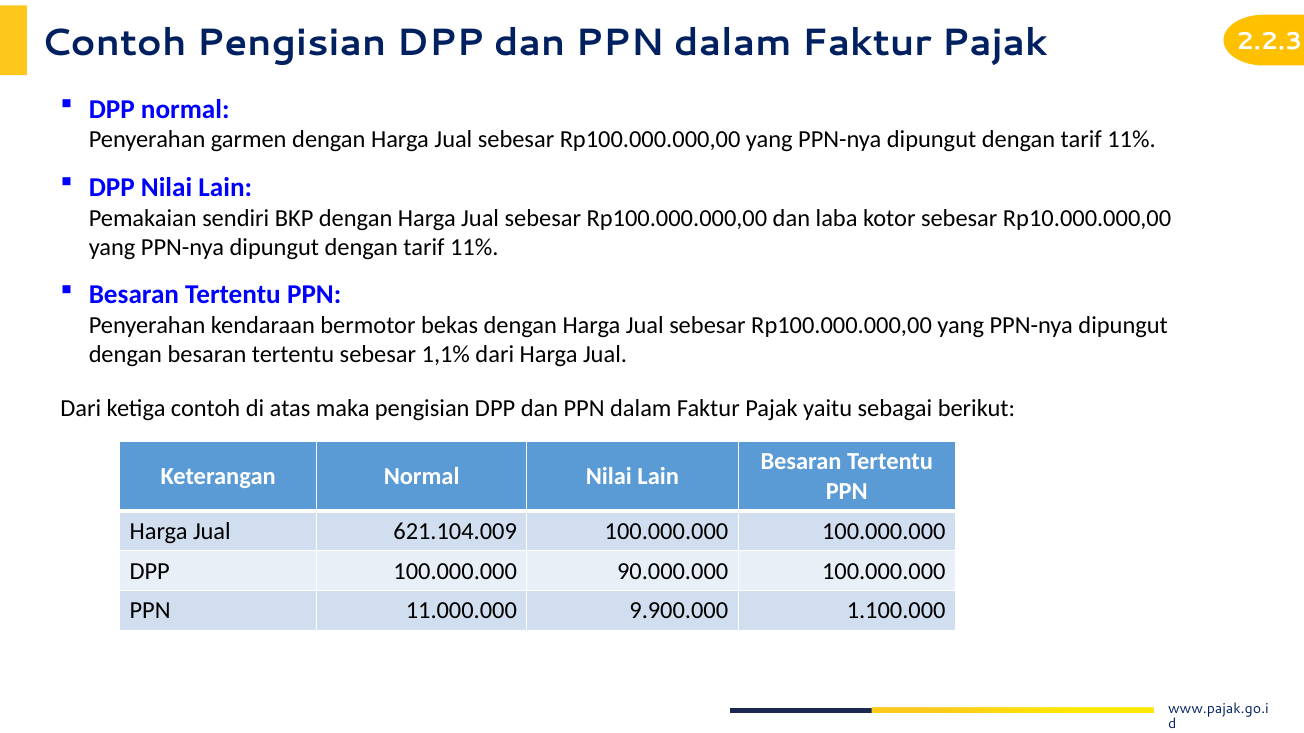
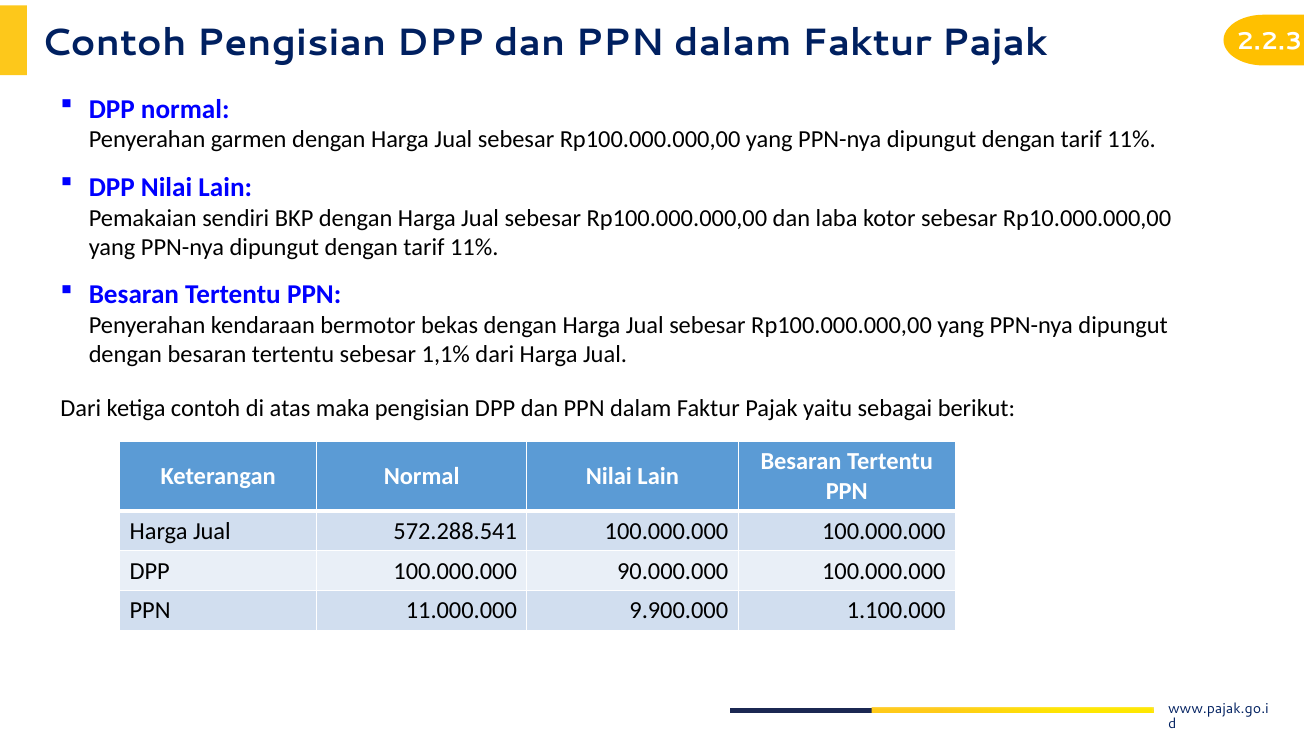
621.104.009: 621.104.009 -> 572.288.541 (455, 532)
